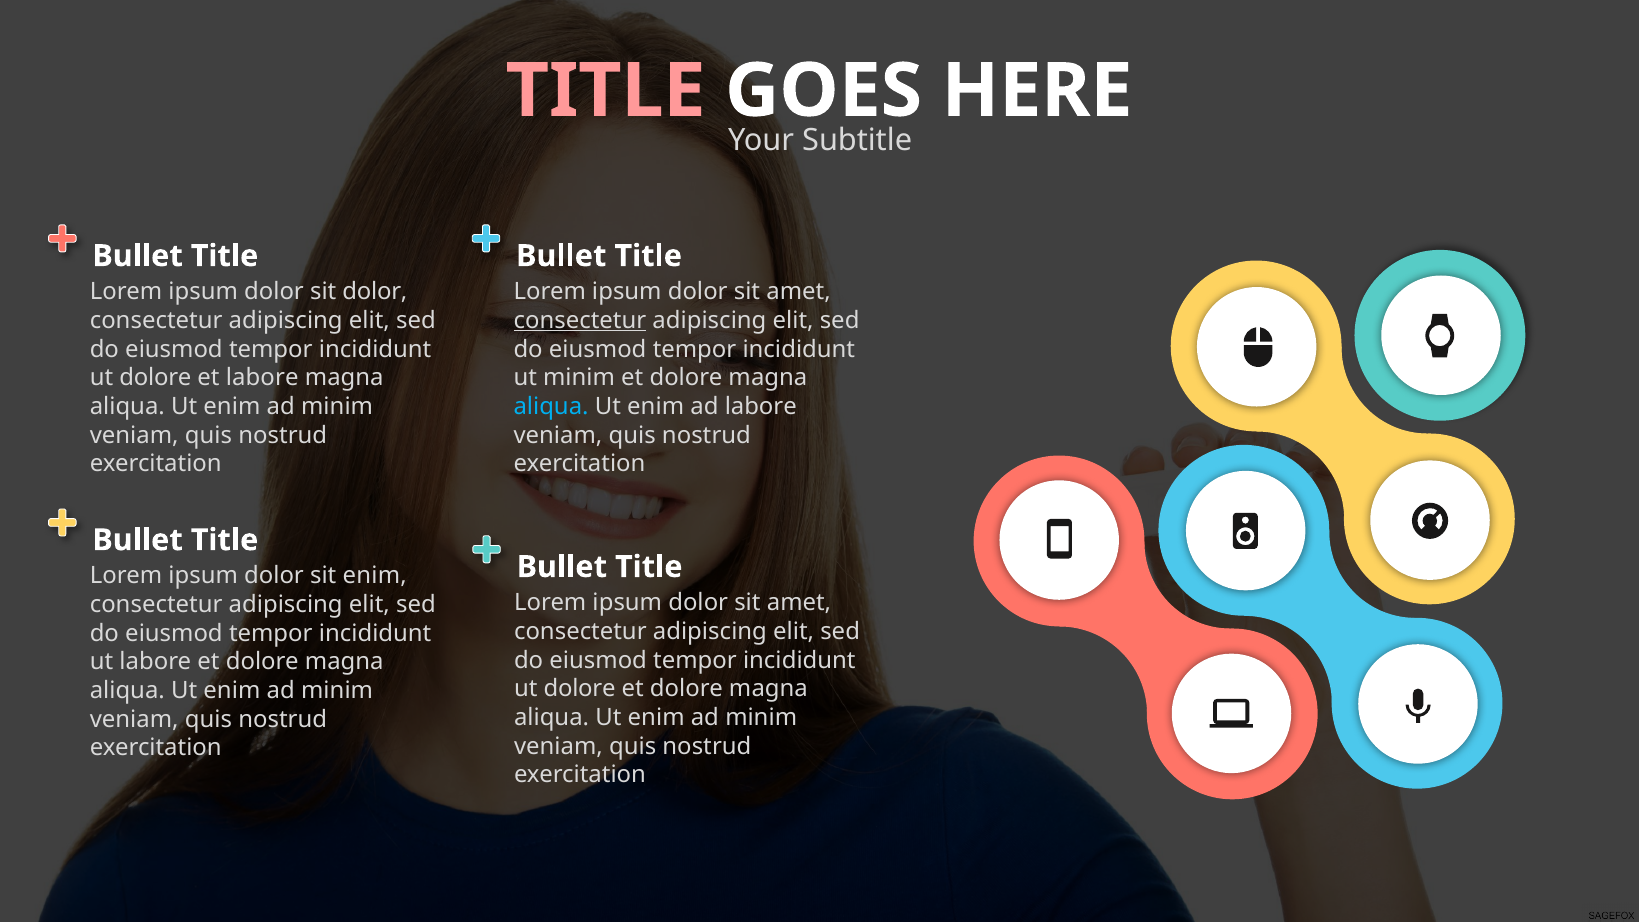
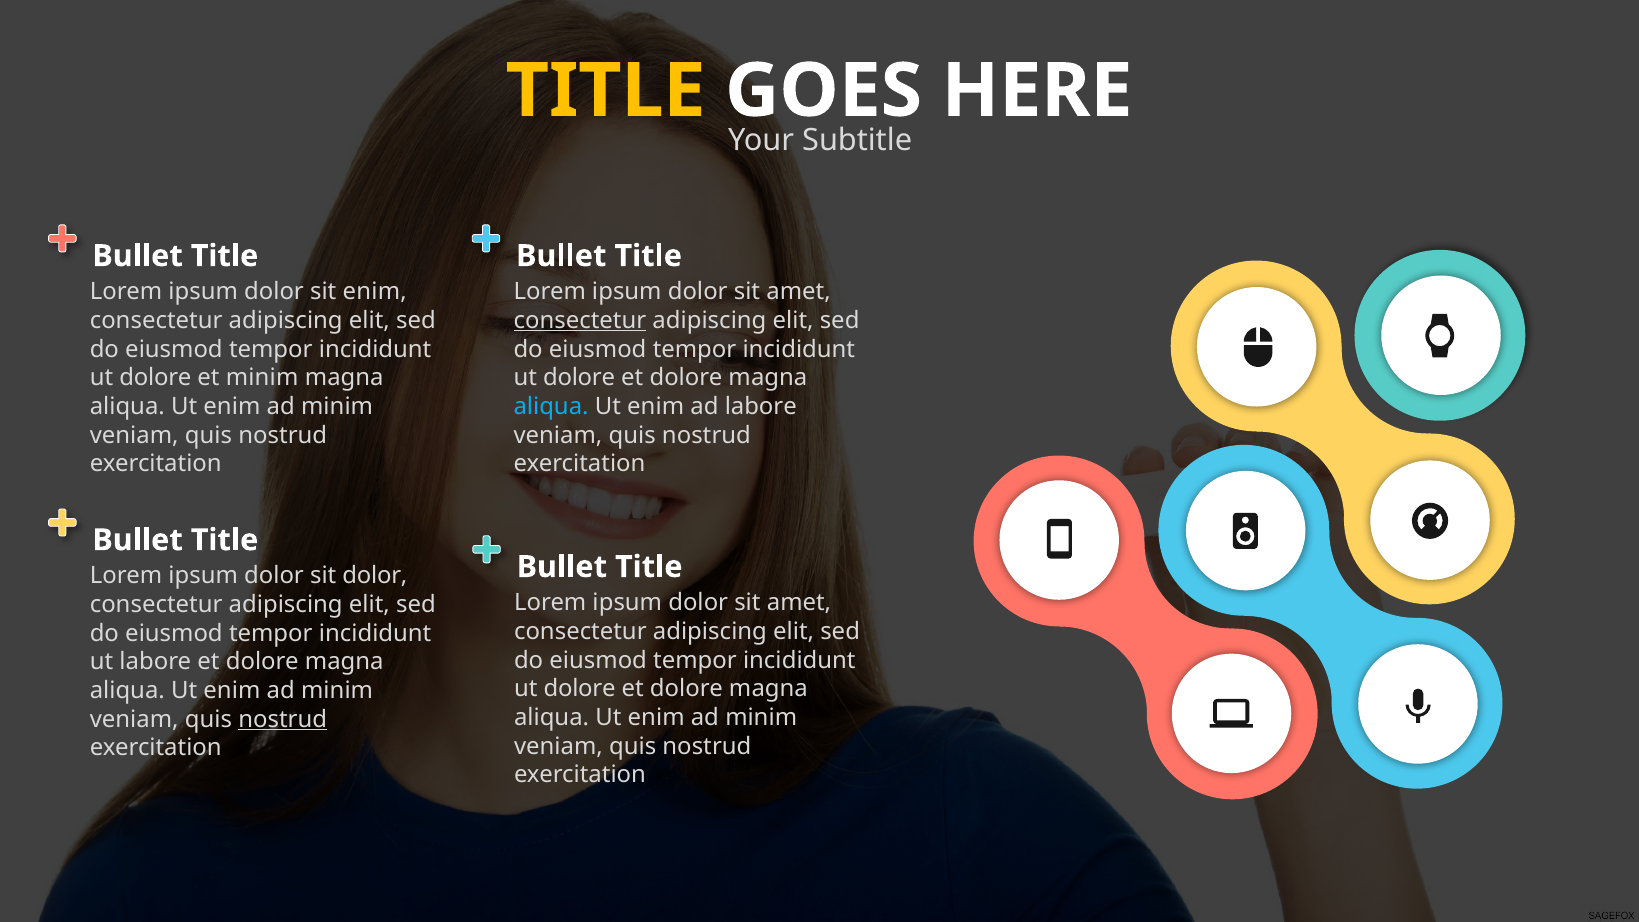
TITLE colour: pink -> yellow (606, 91)
sit dolor: dolor -> enim (375, 292)
et labore: labore -> minim (262, 378)
minim: minim -> dolore (579, 378)
sit enim: enim -> dolor (375, 576)
nostrud underline: none -> present (283, 719)
